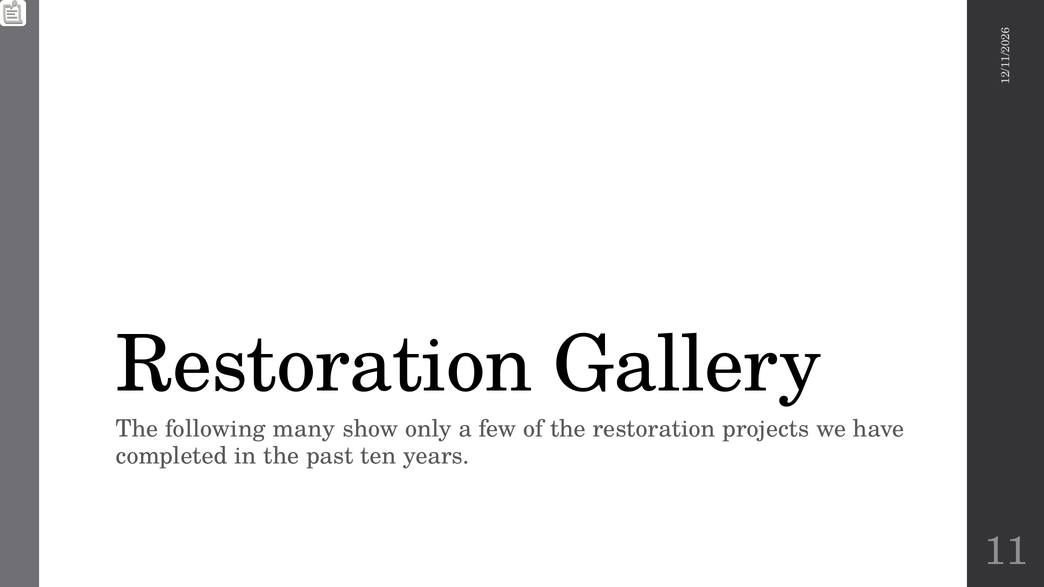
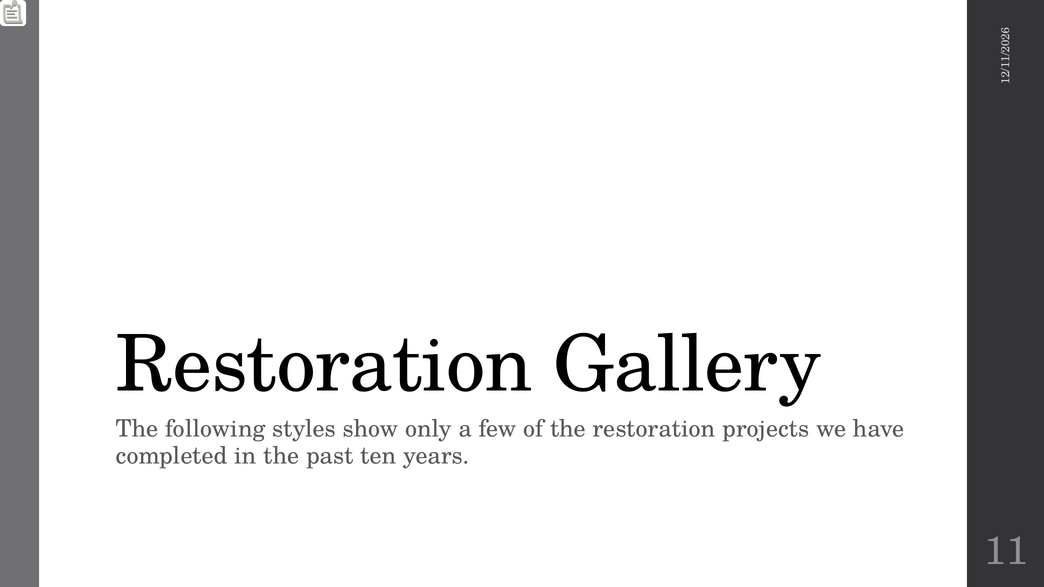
many: many -> styles (304, 429)
